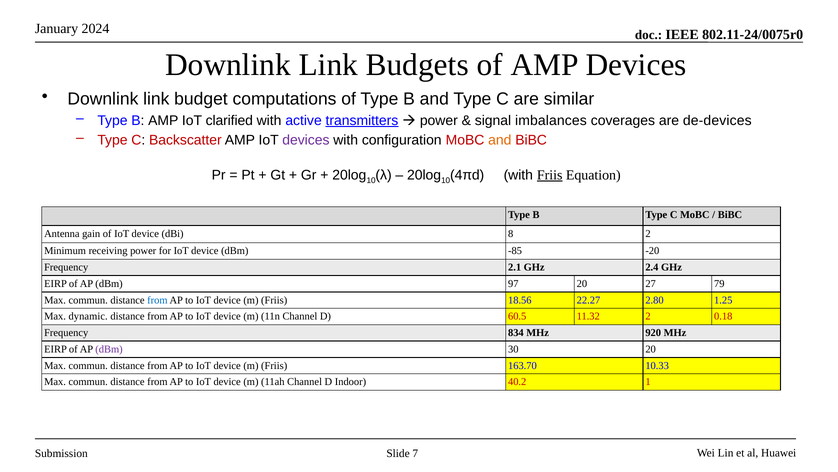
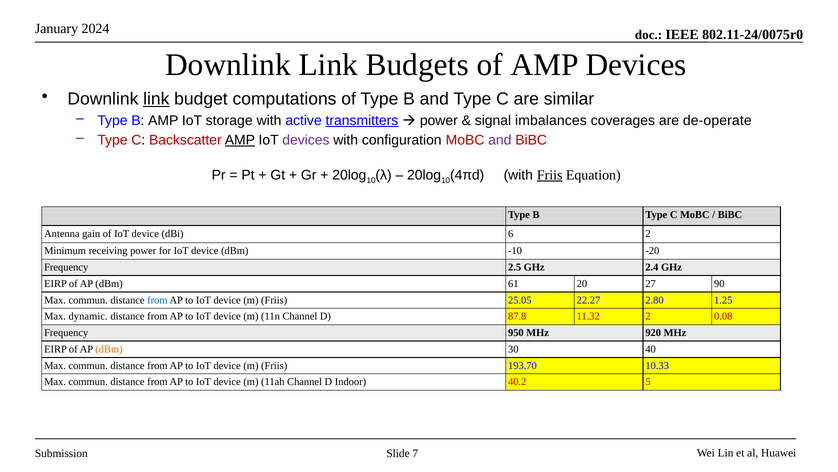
link underline: none -> present (156, 99)
clarified: clarified -> storage (229, 120)
de-devices: de-devices -> de-operate (717, 120)
AMP underline: none -> present (240, 140)
and colour: orange -> purple (500, 140)
8: 8 -> 6 (511, 233)
-85: -85 -> -10 (515, 251)
2.1: 2.1 -> 2.5 (515, 267)
97: 97 -> 61 (513, 283)
79: 79 -> 90 (719, 283)
18.56: 18.56 -> 25.05 (520, 300)
60.5: 60.5 -> 87.8 (517, 316)
0.18: 0.18 -> 0.08 (723, 316)
834: 834 -> 950 (516, 333)
dBm colour: purple -> orange (109, 349)
30 20: 20 -> 40 (651, 349)
163.70: 163.70 -> 193.70 (522, 365)
1: 1 -> 5 (648, 382)
